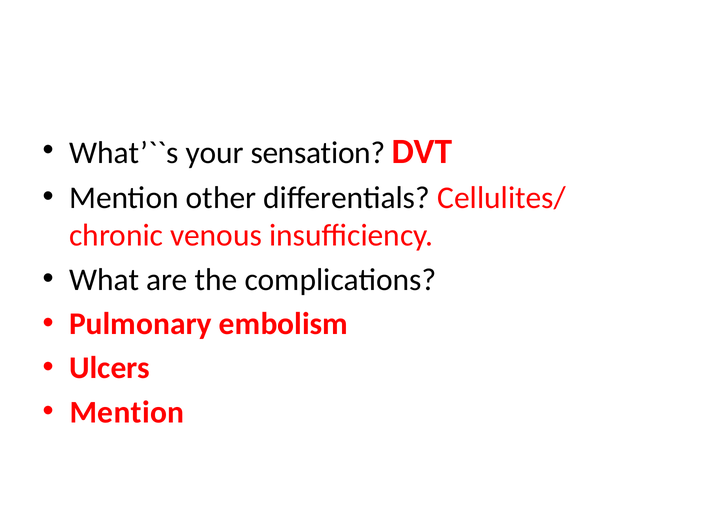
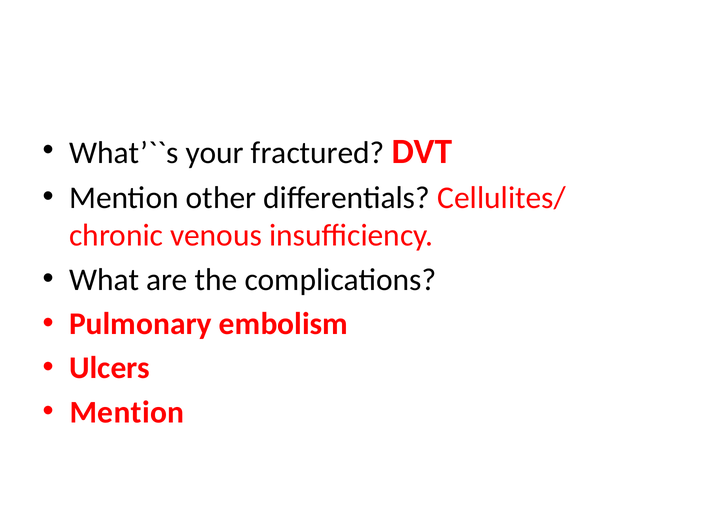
sensation: sensation -> fractured (318, 153)
